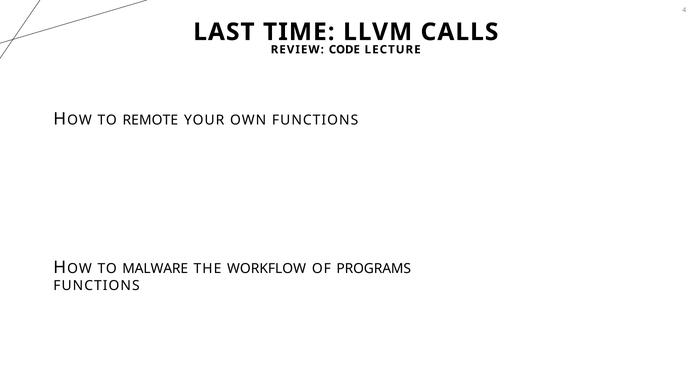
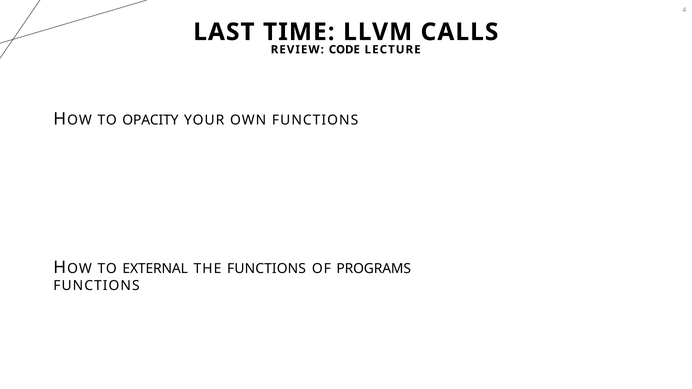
REMOTE: REMOTE -> OPACITY (150, 120)
MALWARE: MALWARE -> EXTERNAL (155, 269)
THE WORKFLOW: WORKFLOW -> FUNCTIONS (267, 269)
